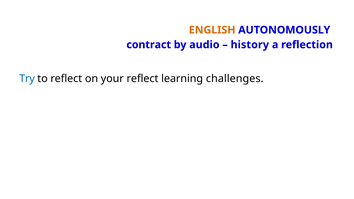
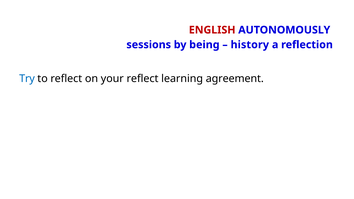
ENGLISH colour: orange -> red (212, 30)
contract: contract -> sessions (149, 45)
audio: audio -> being (204, 45)
challenges: challenges -> agreement (235, 79)
